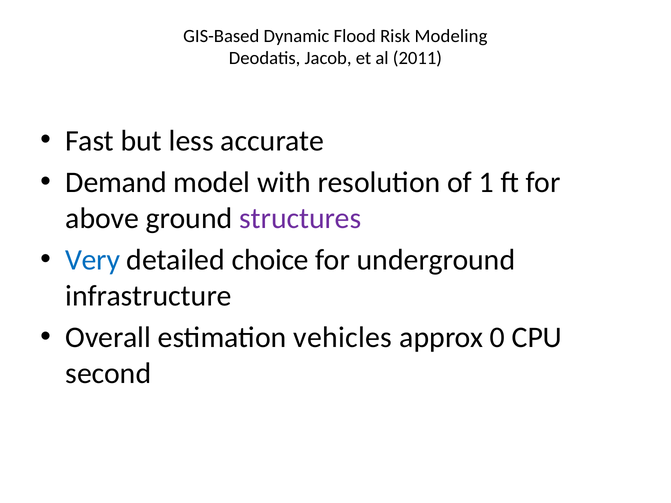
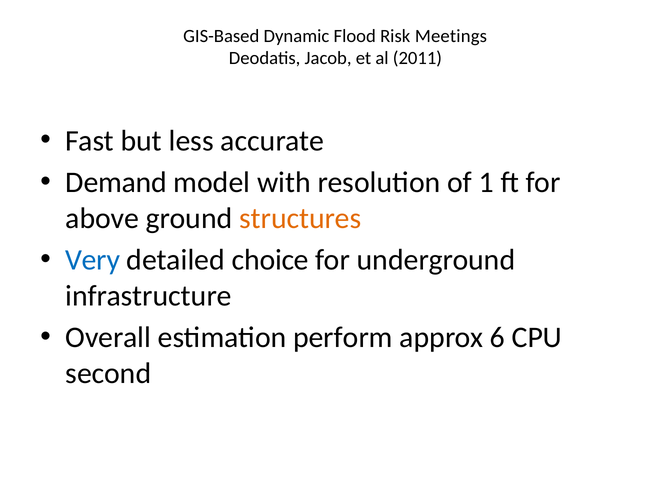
Modeling: Modeling -> Meetings (451, 36)
structures colour: purple -> orange (300, 218)
vehicles: vehicles -> perform (343, 338)
0: 0 -> 6 (497, 338)
